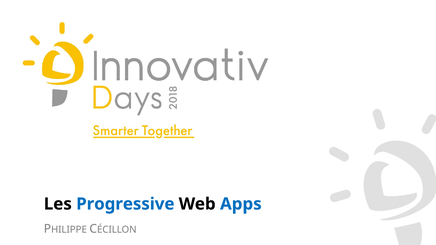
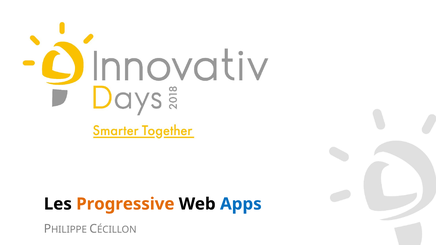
Progressive colour: blue -> orange (125, 204)
